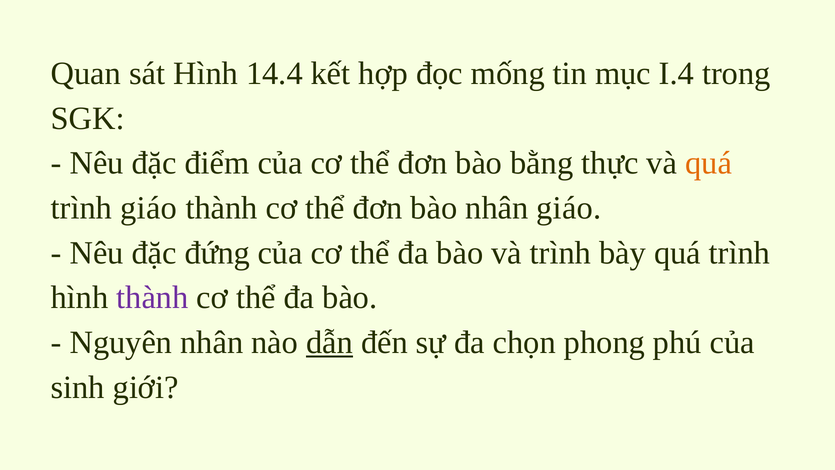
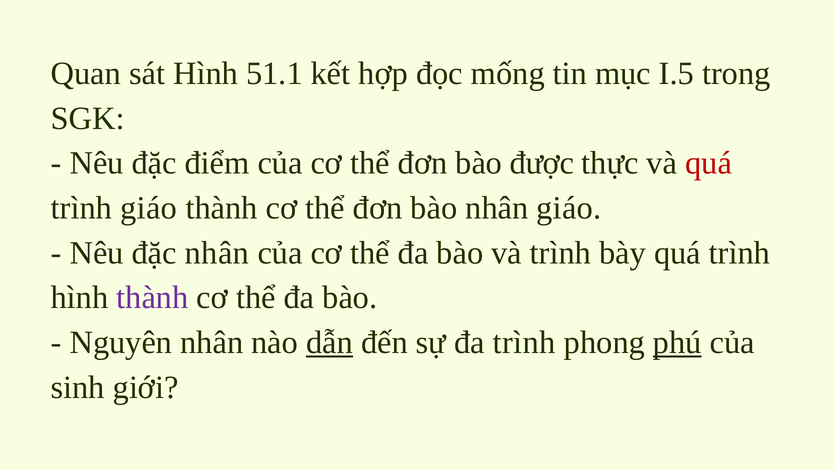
14.4: 14.4 -> 51.1 (274, 74)
I.4: I.4 -> I.5 (676, 74)
bằng: bằng -> được (542, 163)
quá colour: orange -> red (709, 163)
đặc đứng: đứng -> nhân (217, 253)
đa chọn: chọn -> trình (524, 342)
phú underline: none -> present (677, 342)
